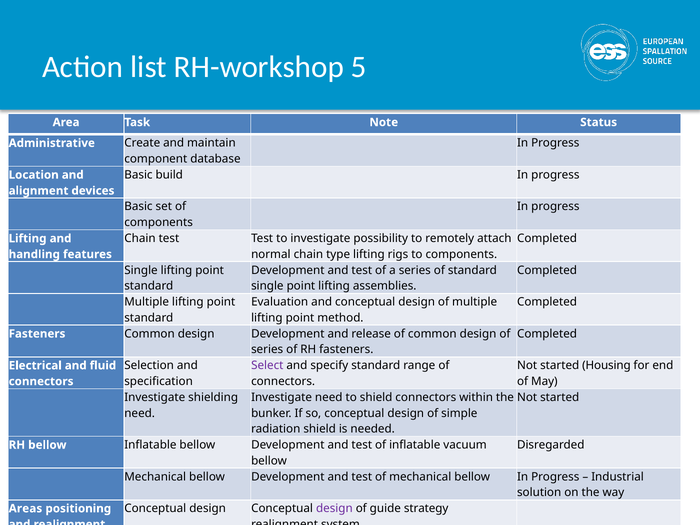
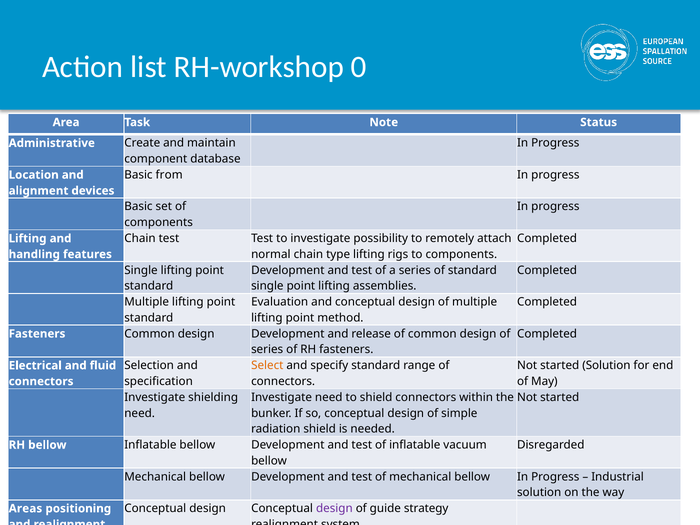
5: 5 -> 0 (359, 67)
Basic build: build -> from (169, 175)
Select colour: purple -> orange (267, 366)
started Housing: Housing -> Solution (606, 366)
